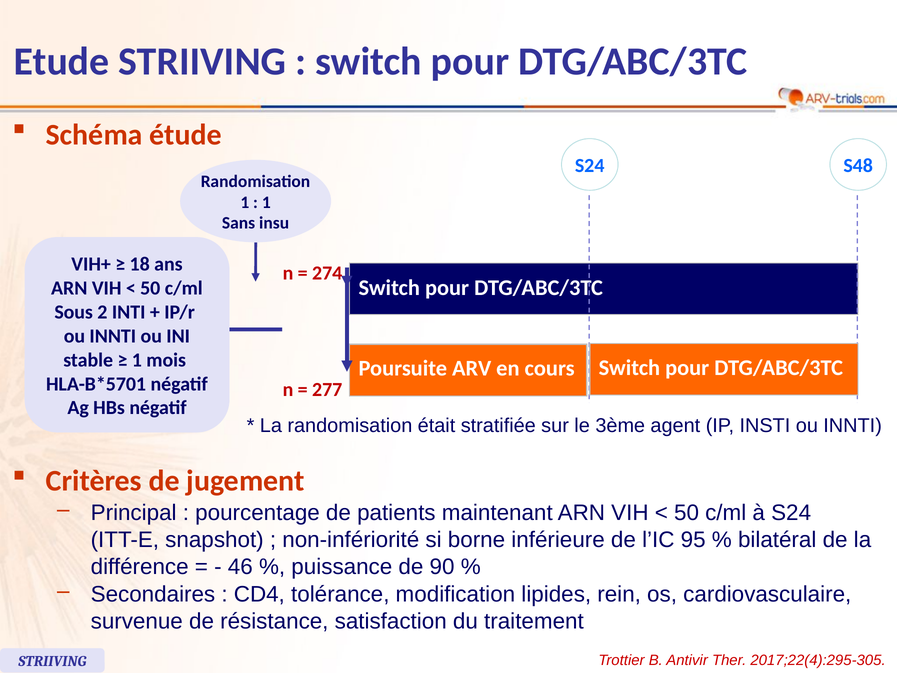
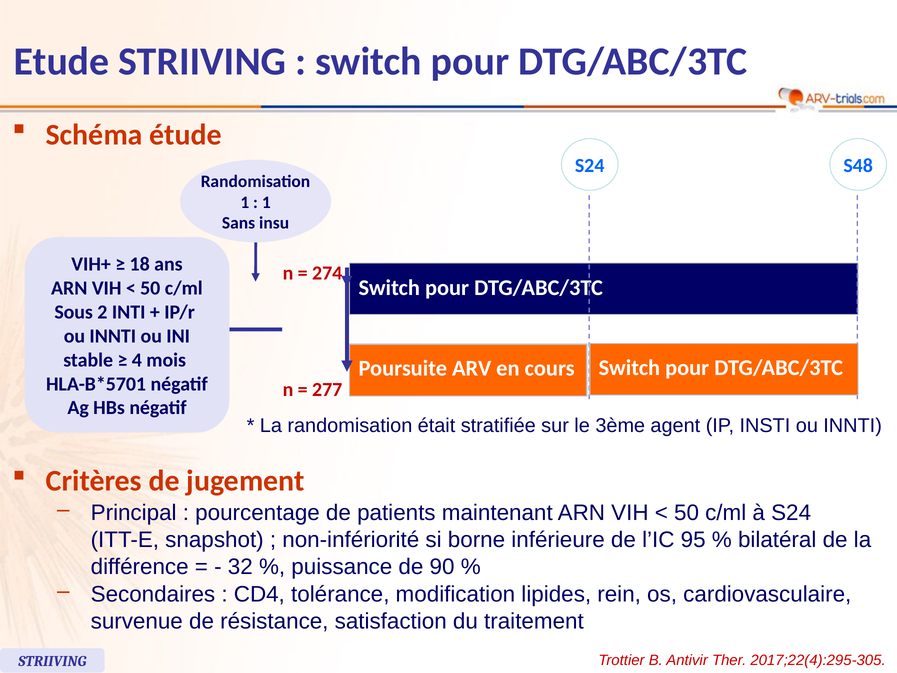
1: 1 -> 4 (137, 360)
46: 46 -> 32 (240, 567)
